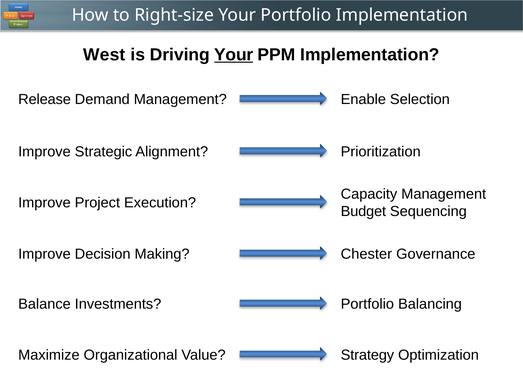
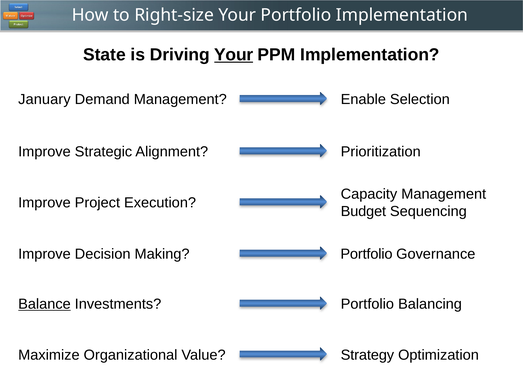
West: West -> State (104, 55)
Release: Release -> January (44, 99)
Chester: Chester -> Portfolio (366, 254)
Balance underline: none -> present (44, 304)
